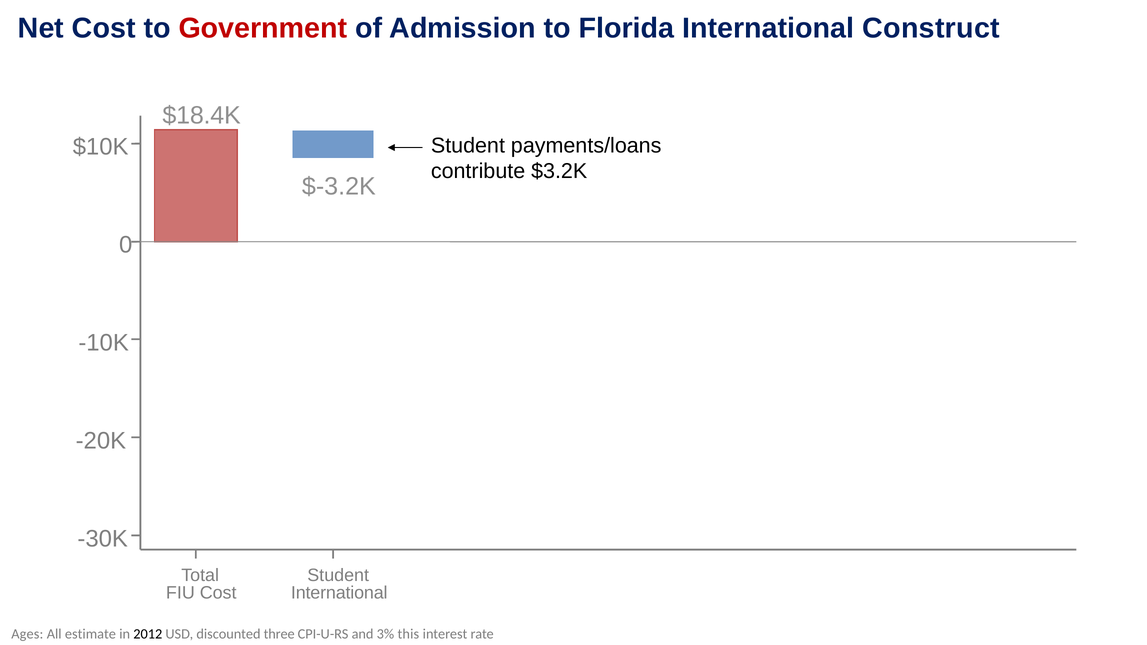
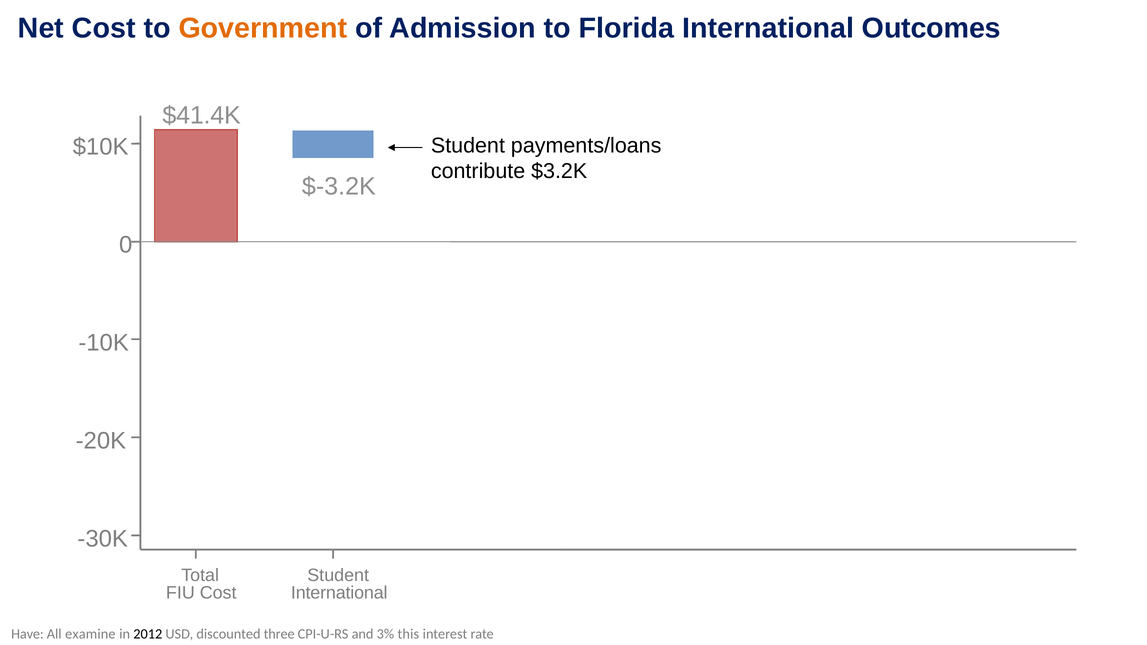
Government colour: red -> orange (263, 28)
Construct: Construct -> Outcomes (931, 28)
$18.4K: $18.4K -> $41.4K (202, 116)
Ages: Ages -> Have (27, 634)
estimate: estimate -> examine (90, 634)
